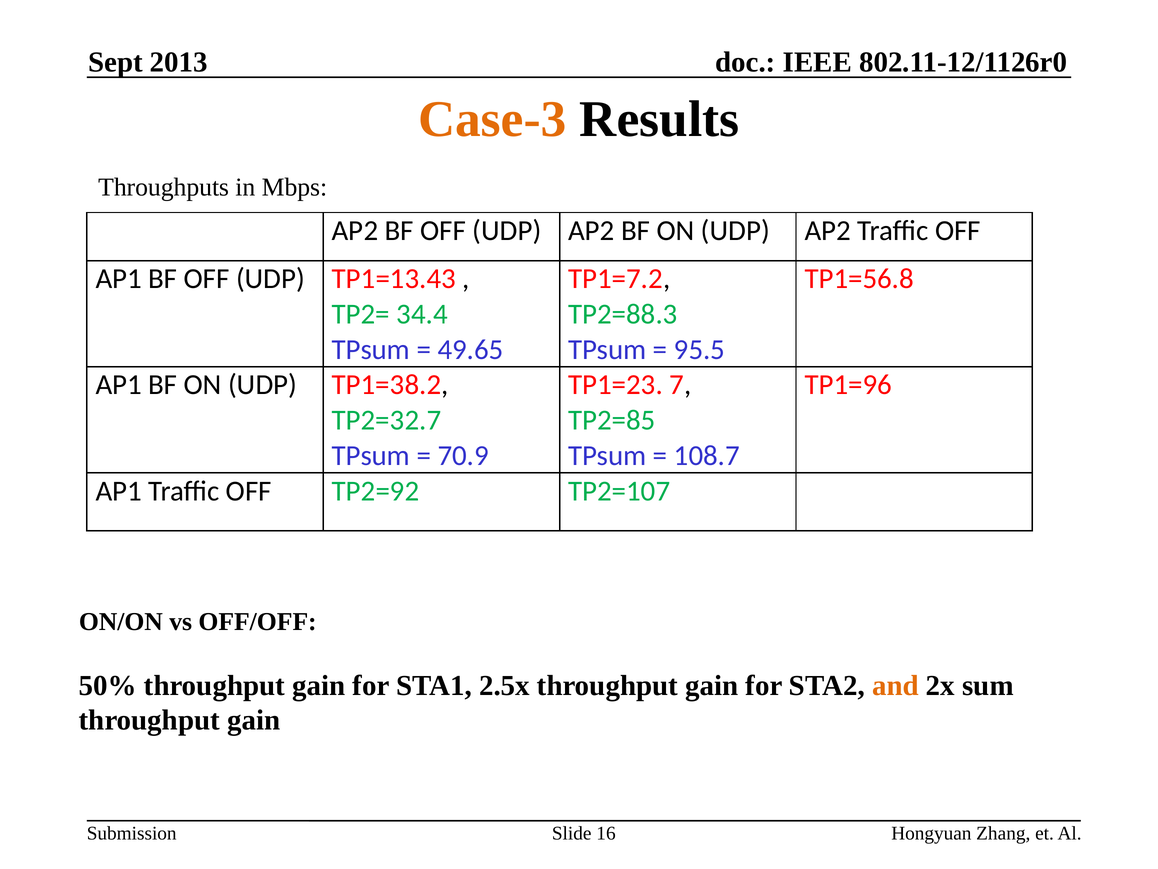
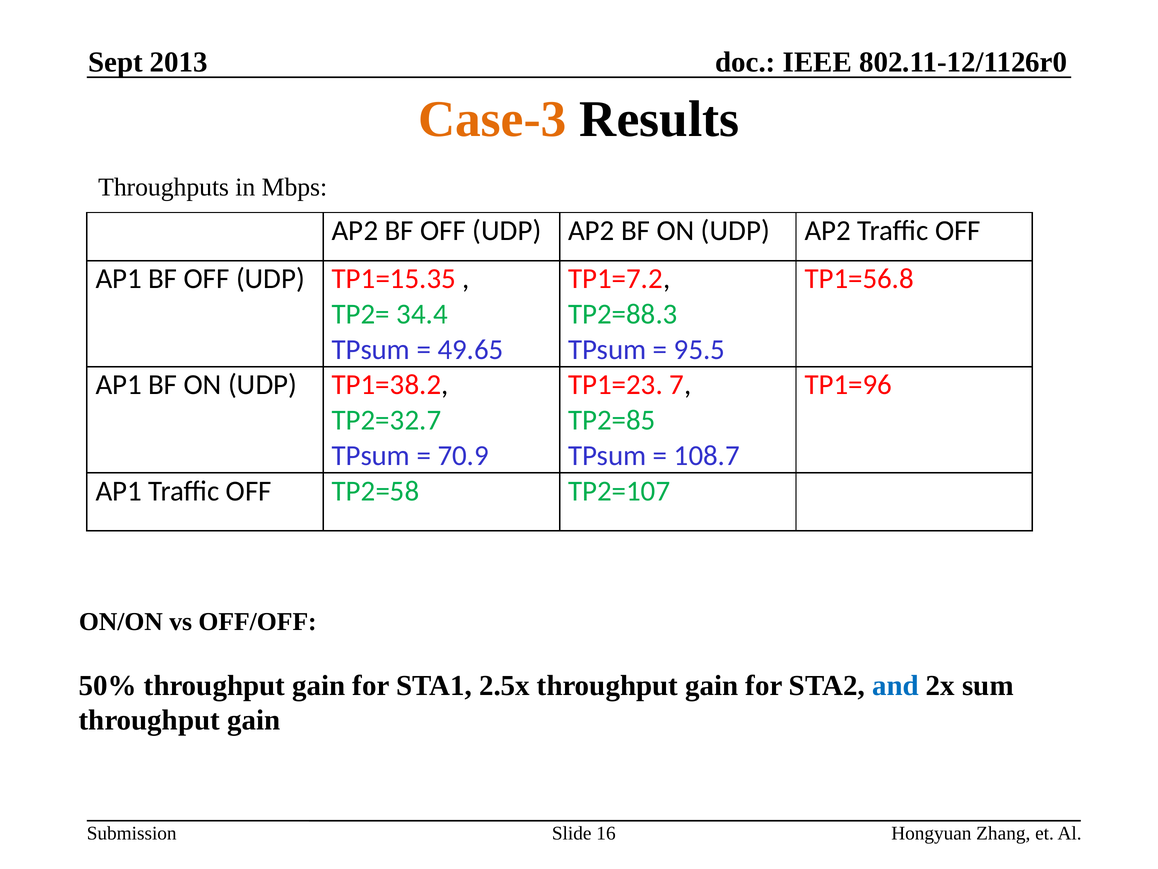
TP1=13.43: TP1=13.43 -> TP1=15.35 (394, 279)
TP2=92: TP2=92 -> TP2=58 (376, 491)
and colour: orange -> blue (895, 685)
